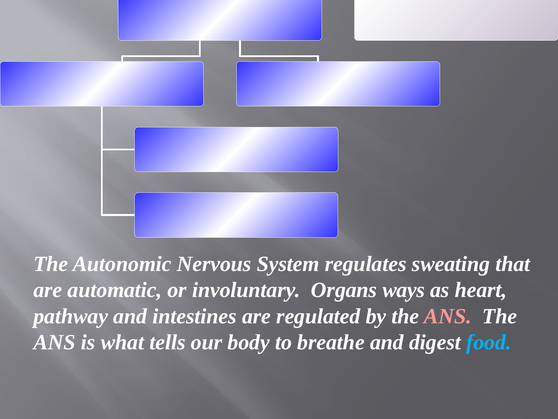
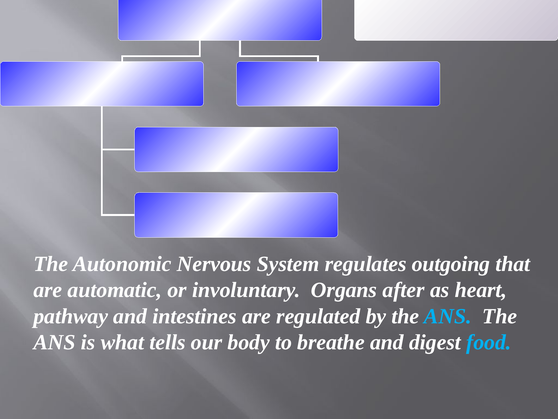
sweating: sweating -> outgoing (451, 264)
ways: ways -> after (404, 290)
ANS colour: pink -> light blue (448, 316)
